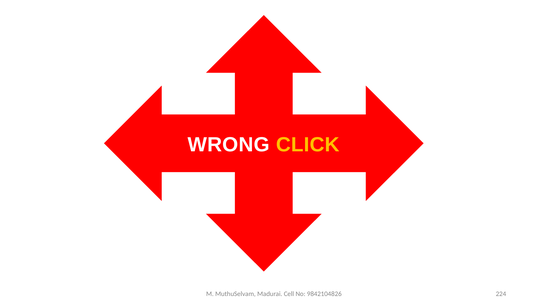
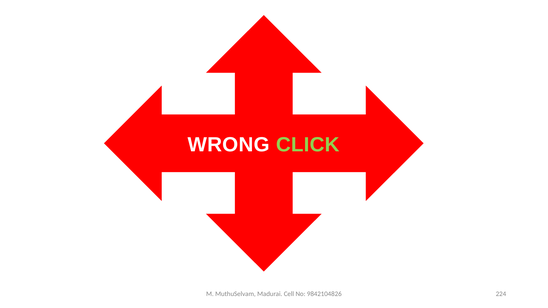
CLICK colour: yellow -> light green (308, 145)
